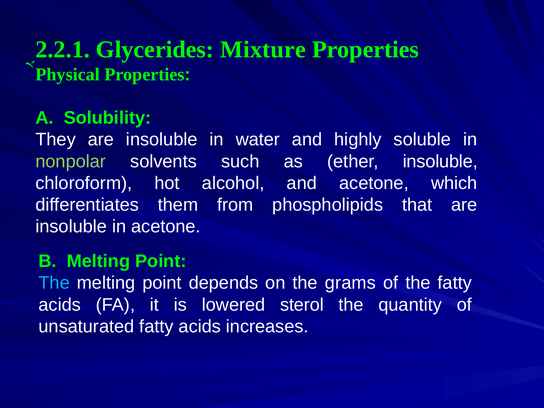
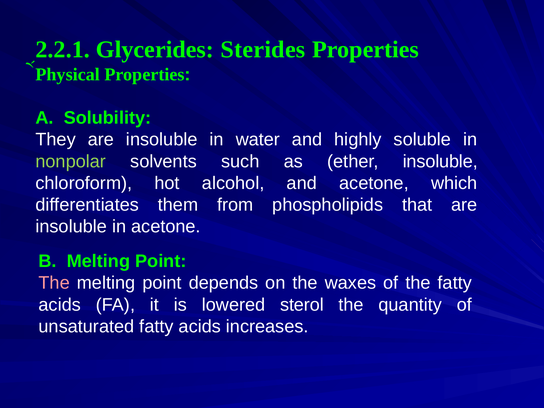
Mixture: Mixture -> Sterides (263, 49)
The colour: light blue -> pink (54, 283)
grams: grams -> waxes (351, 283)
